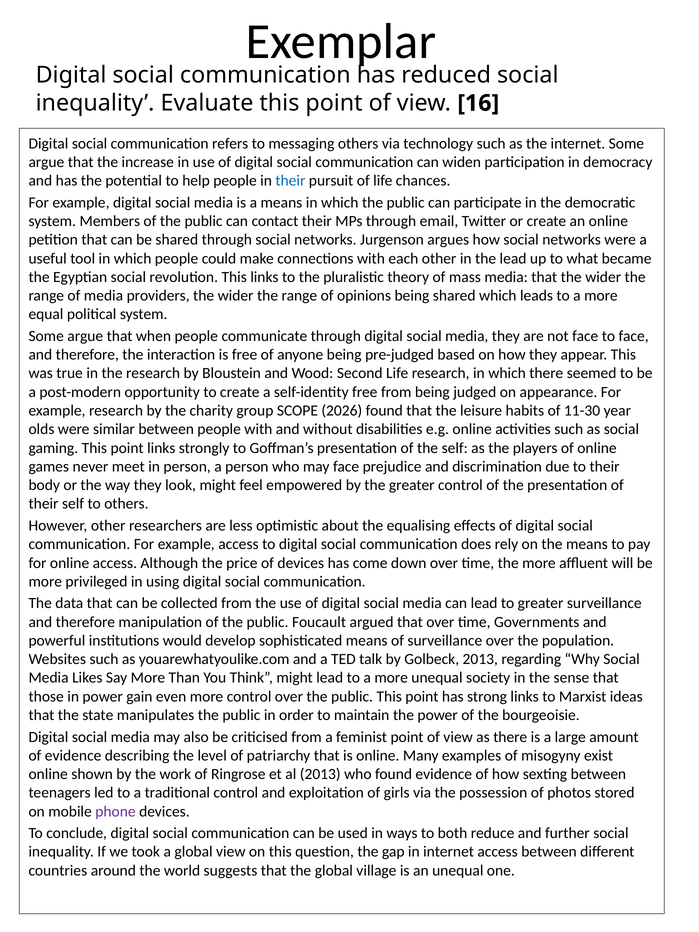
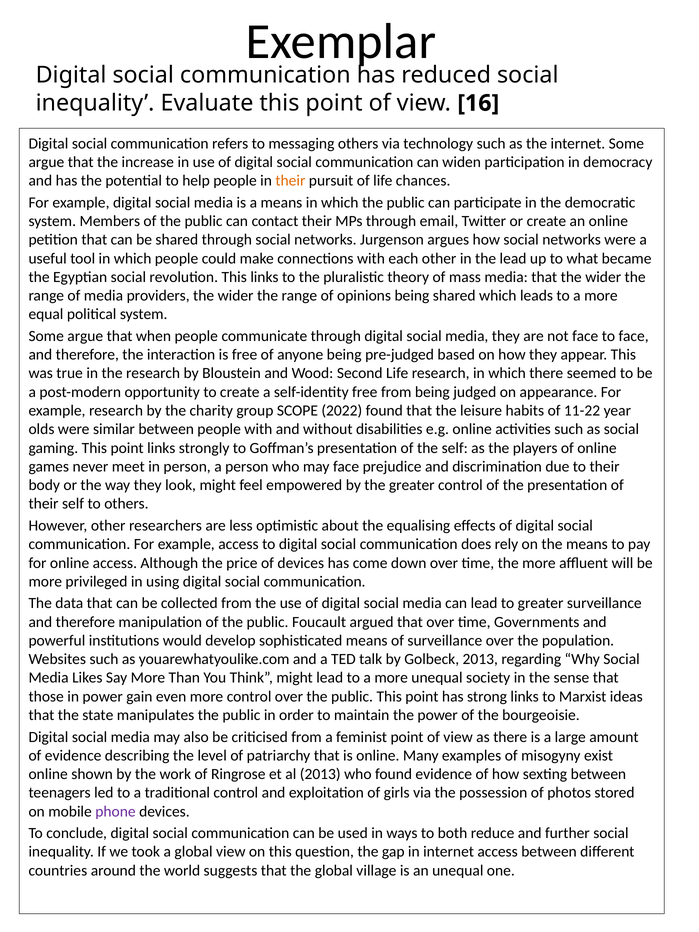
their colour: blue -> orange (290, 181)
2026: 2026 -> 2022 (342, 411)
11-30: 11-30 -> 11-22 (582, 411)
